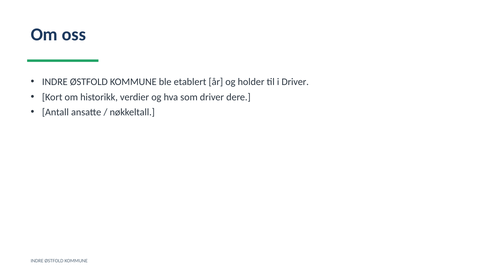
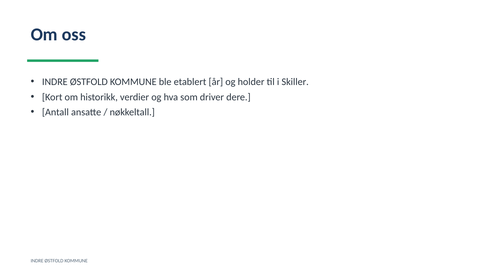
i Driver: Driver -> Skiller (295, 82)
